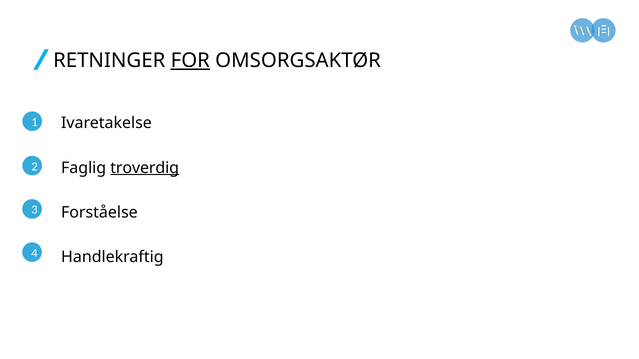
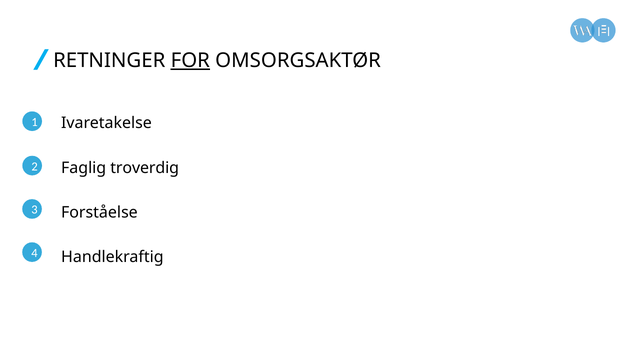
troverdig underline: present -> none (145, 168)
